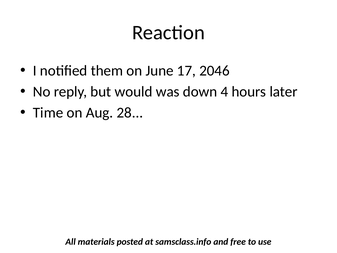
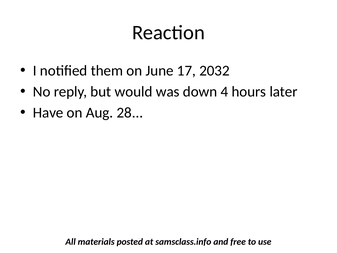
2046: 2046 -> 2032 (214, 71)
Time: Time -> Have (48, 113)
